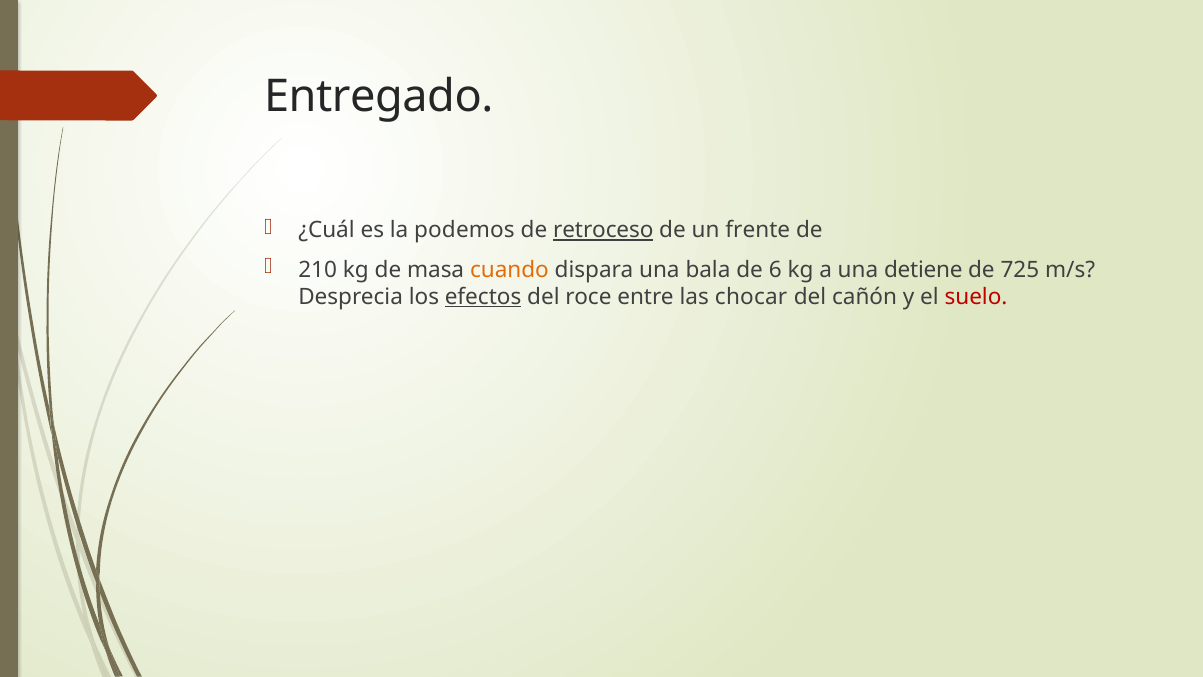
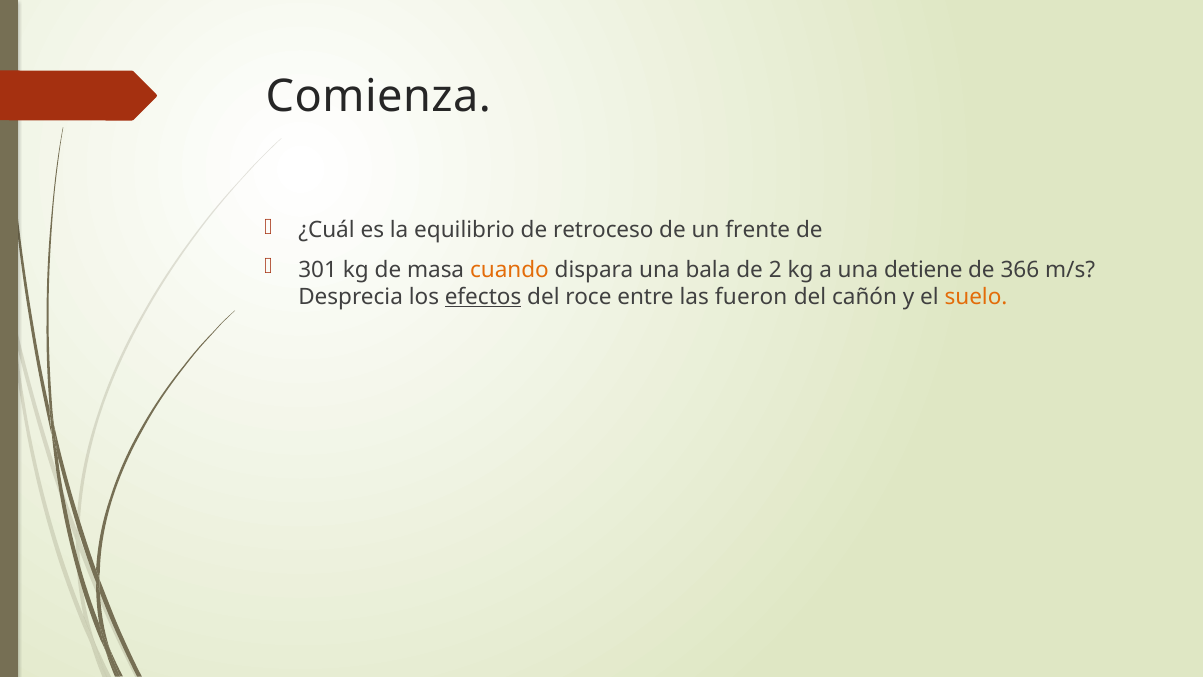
Entregado: Entregado -> Comienza (378, 96)
podemos: podemos -> equilibrio (465, 230)
retroceso underline: present -> none (603, 230)
210: 210 -> 301 (318, 270)
6: 6 -> 2 (775, 270)
725: 725 -> 366 (1020, 270)
chocar: chocar -> fueron (751, 297)
suelo colour: red -> orange (976, 297)
